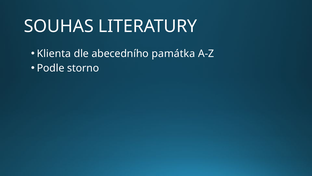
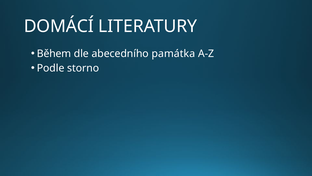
SOUHAS: SOUHAS -> DOMÁCÍ (59, 26)
Klienta: Klienta -> Během (54, 53)
